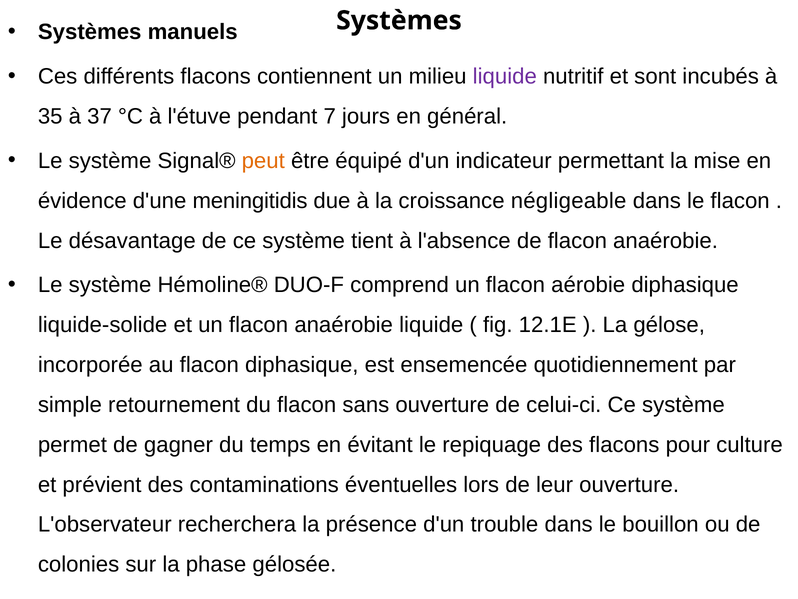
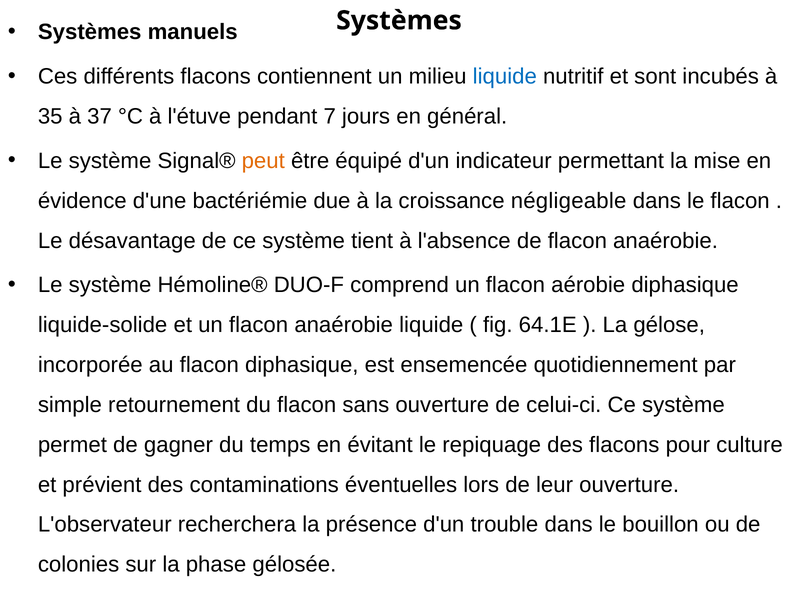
liquide colour: purple -> blue (505, 76)
meningitidis: meningitidis -> bactériémie (250, 201)
12.1E: 12.1E -> 64.1E (548, 325)
